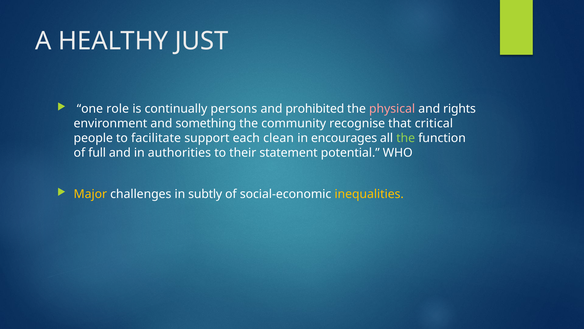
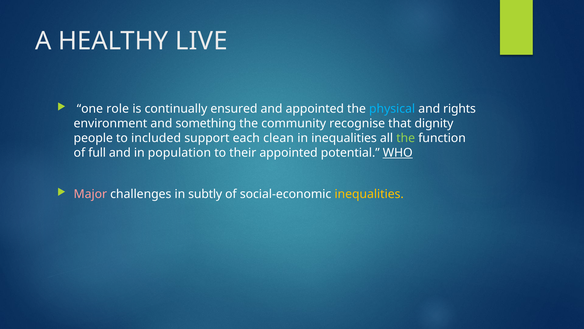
JUST: JUST -> LIVE (201, 41)
persons: persons -> ensured (234, 109)
and prohibited: prohibited -> appointed (315, 109)
physical colour: pink -> light blue (392, 109)
critical: critical -> dignity (434, 123)
facilitate: facilitate -> included (156, 138)
in encourages: encourages -> inequalities (344, 138)
authorities: authorities -> population (179, 153)
their statement: statement -> appointed (289, 153)
WHO underline: none -> present (398, 153)
Major colour: yellow -> pink (90, 194)
